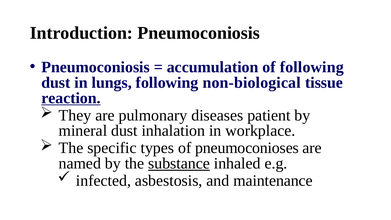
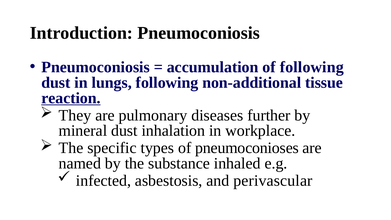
non-biological: non-biological -> non-additional (252, 83)
patient: patient -> further (269, 115)
substance underline: present -> none (179, 163)
maintenance: maintenance -> perivascular (273, 181)
